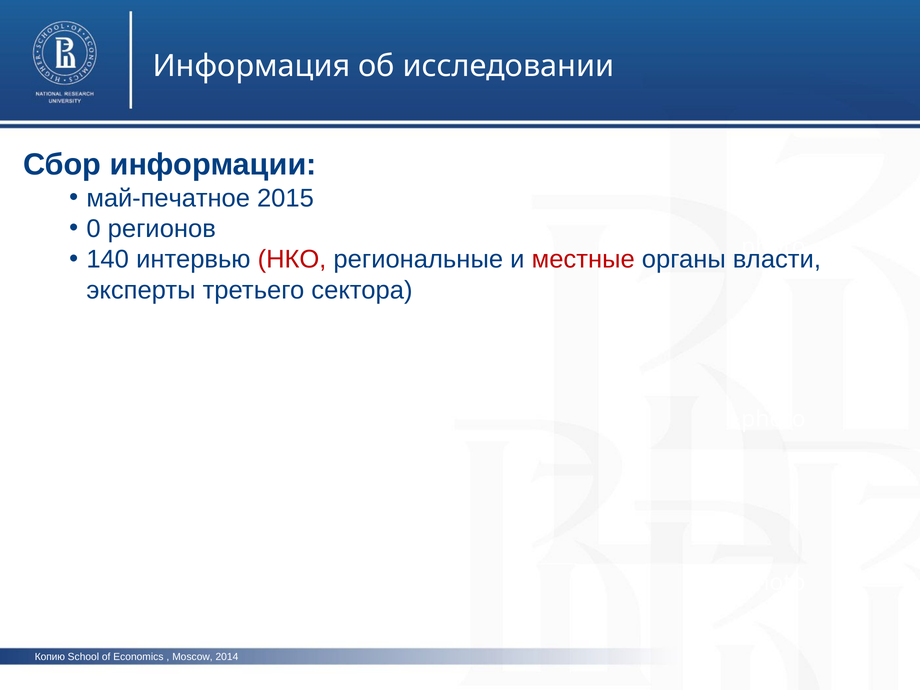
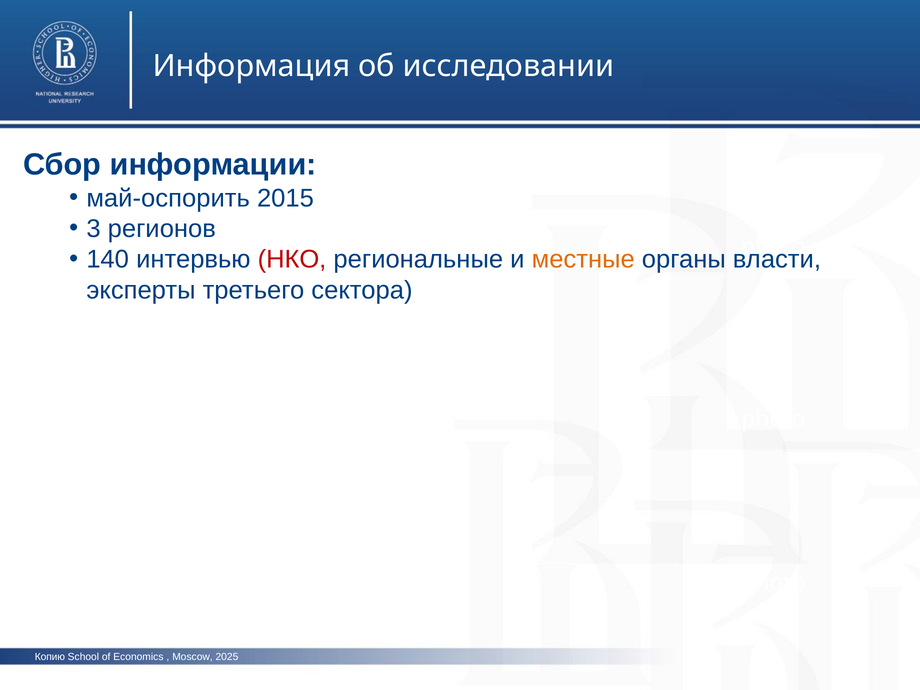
май-печатное: май-печатное -> май-оспорить (168, 198)
0: 0 -> 3 (93, 229)
местные colour: red -> orange (583, 260)
2014: 2014 -> 2025 (227, 657)
